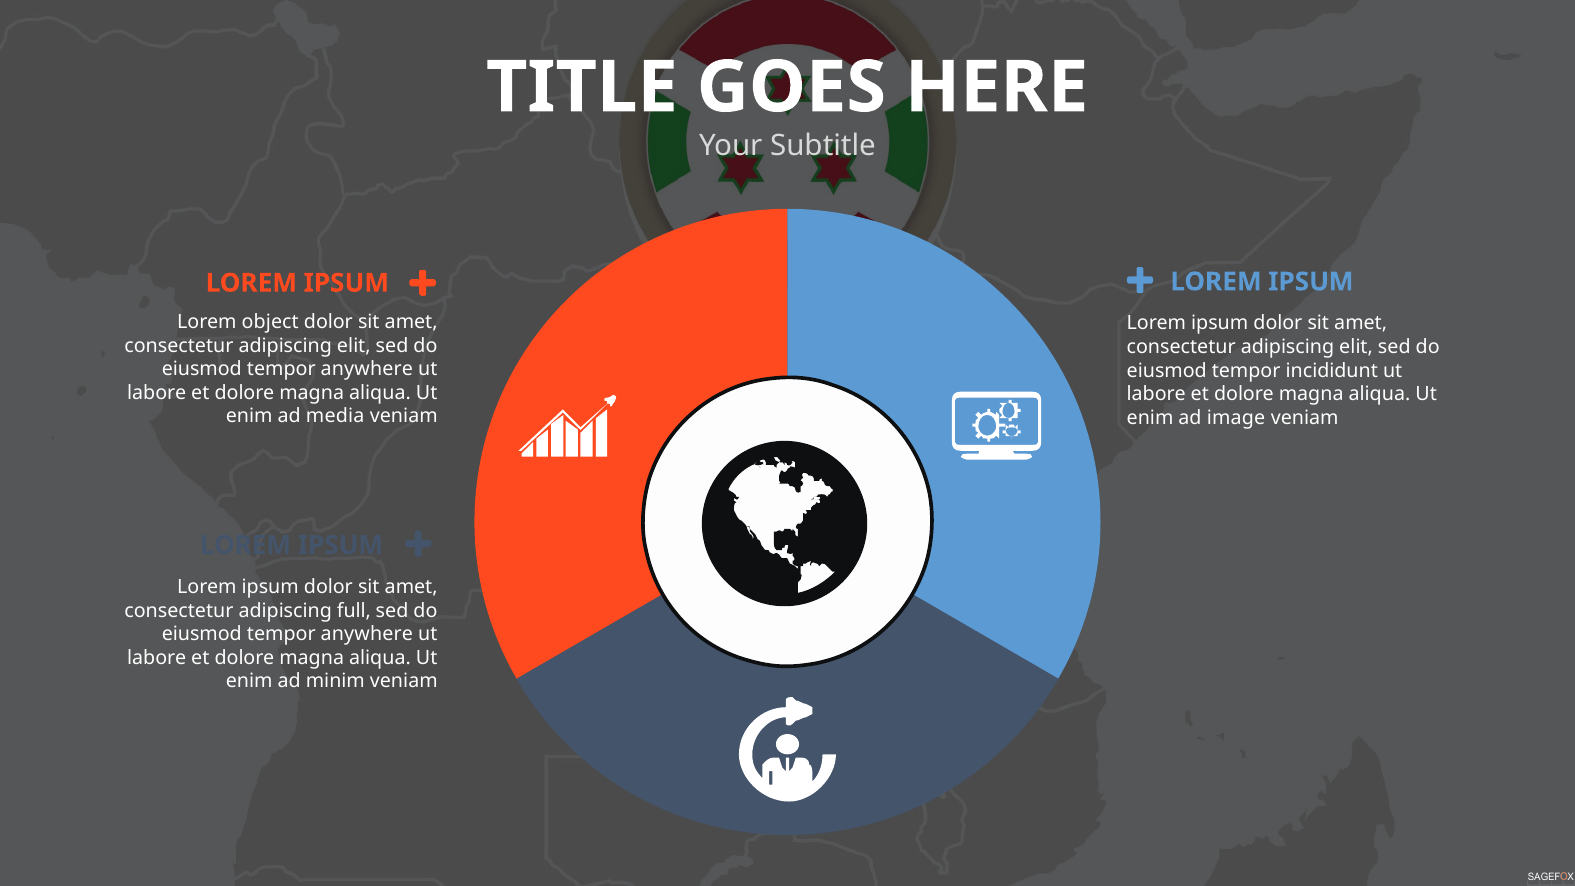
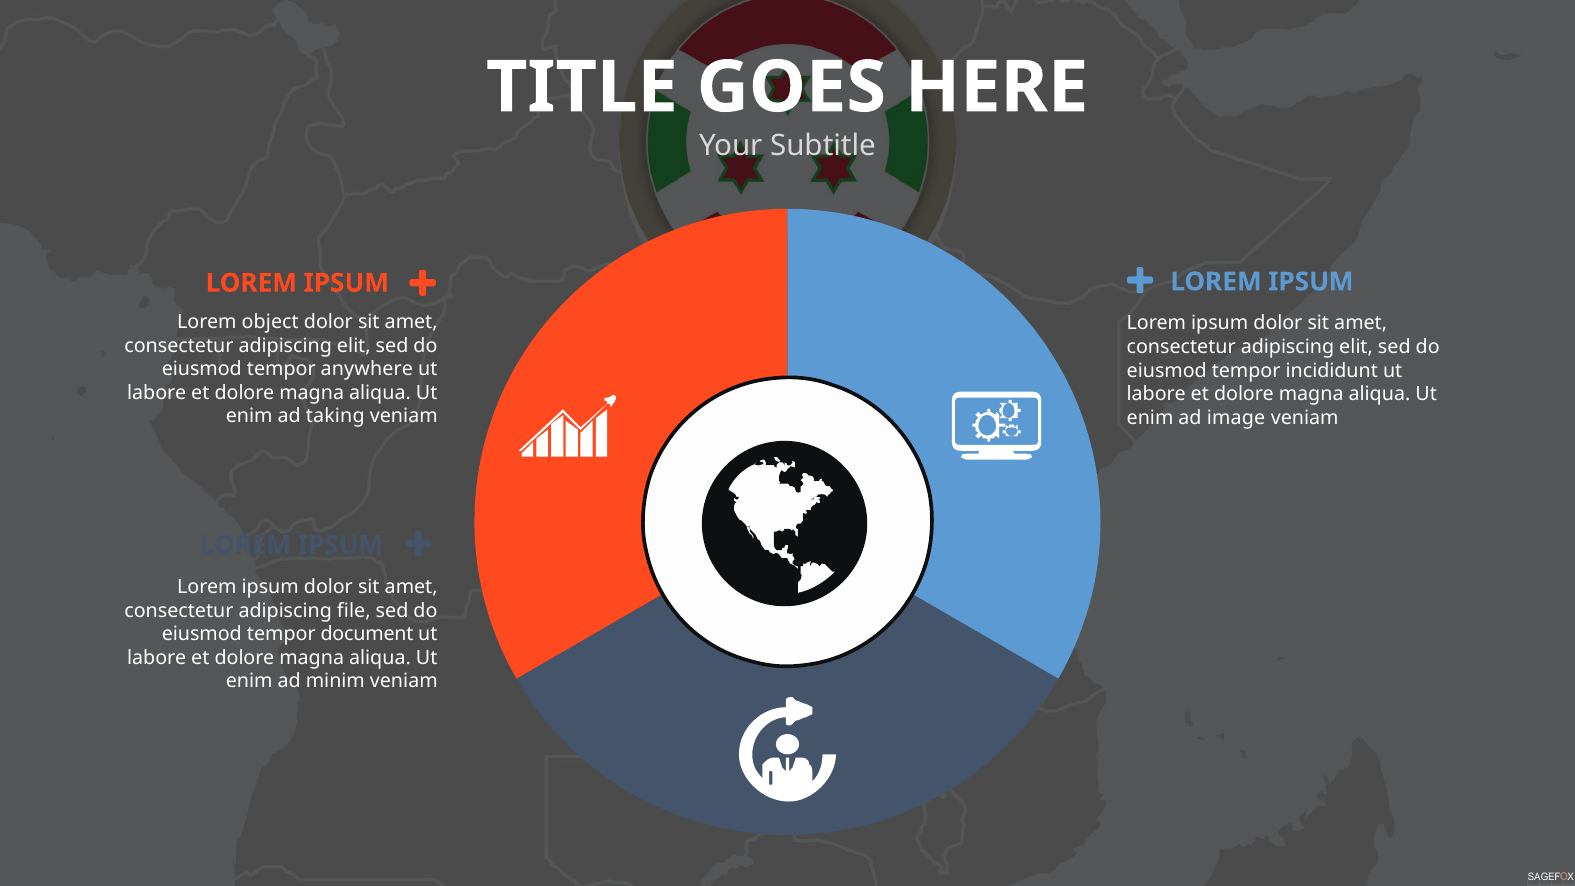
media: media -> taking (335, 416)
full: full -> file (354, 610)
anywhere: anywhere -> document (367, 634)
